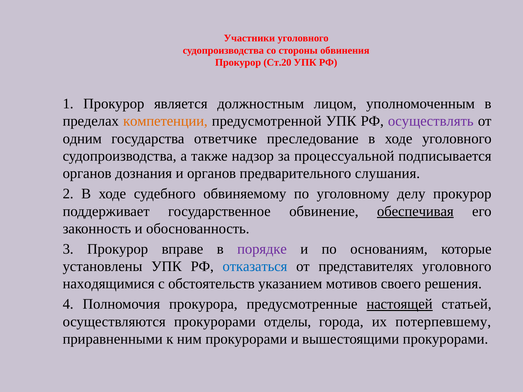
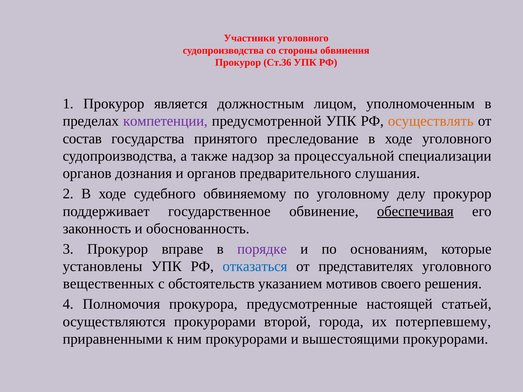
Ст.20: Ст.20 -> Ст.36 (277, 63)
компетенции colour: orange -> purple (165, 121)
осуществлять colour: purple -> orange (431, 121)
одним: одним -> состав (82, 139)
ответчике: ответчике -> принятого (226, 139)
подписывается: подписывается -> специализации (445, 156)
находящимися: находящимися -> вещественных (109, 284)
настоящей underline: present -> none (400, 304)
отделы: отделы -> второй (287, 322)
